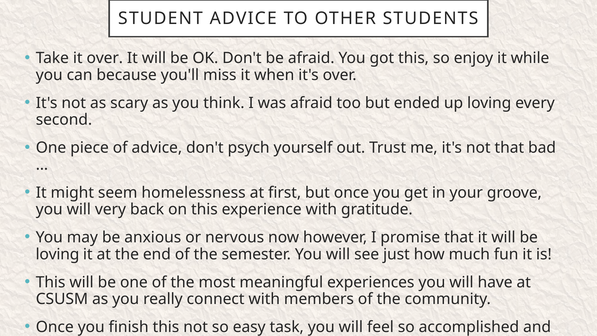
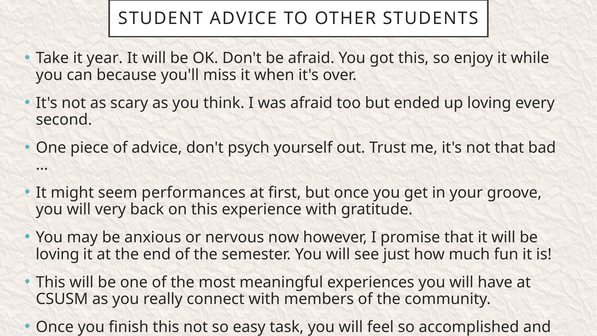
it over: over -> year (105, 58)
homelessness: homelessness -> performances (194, 192)
